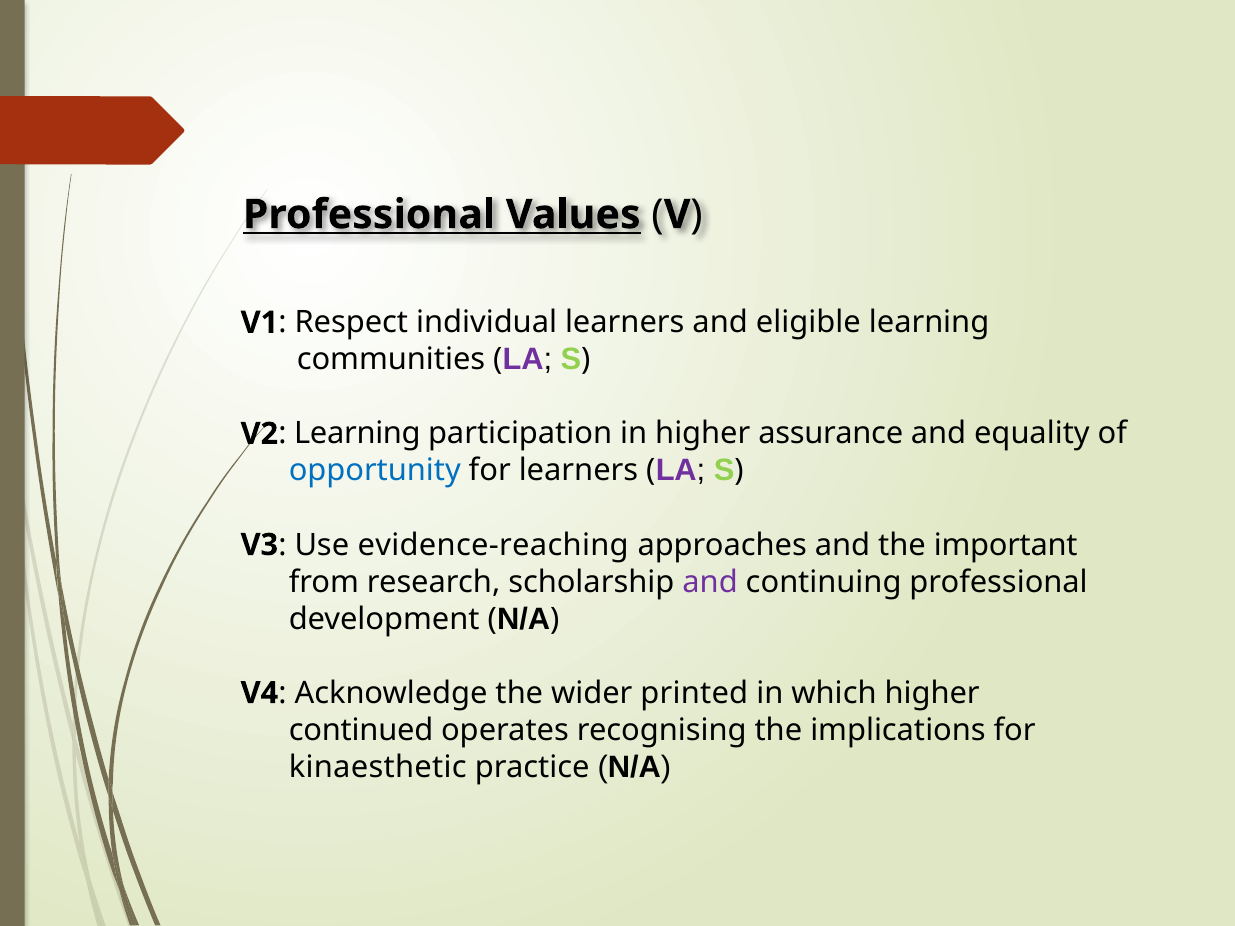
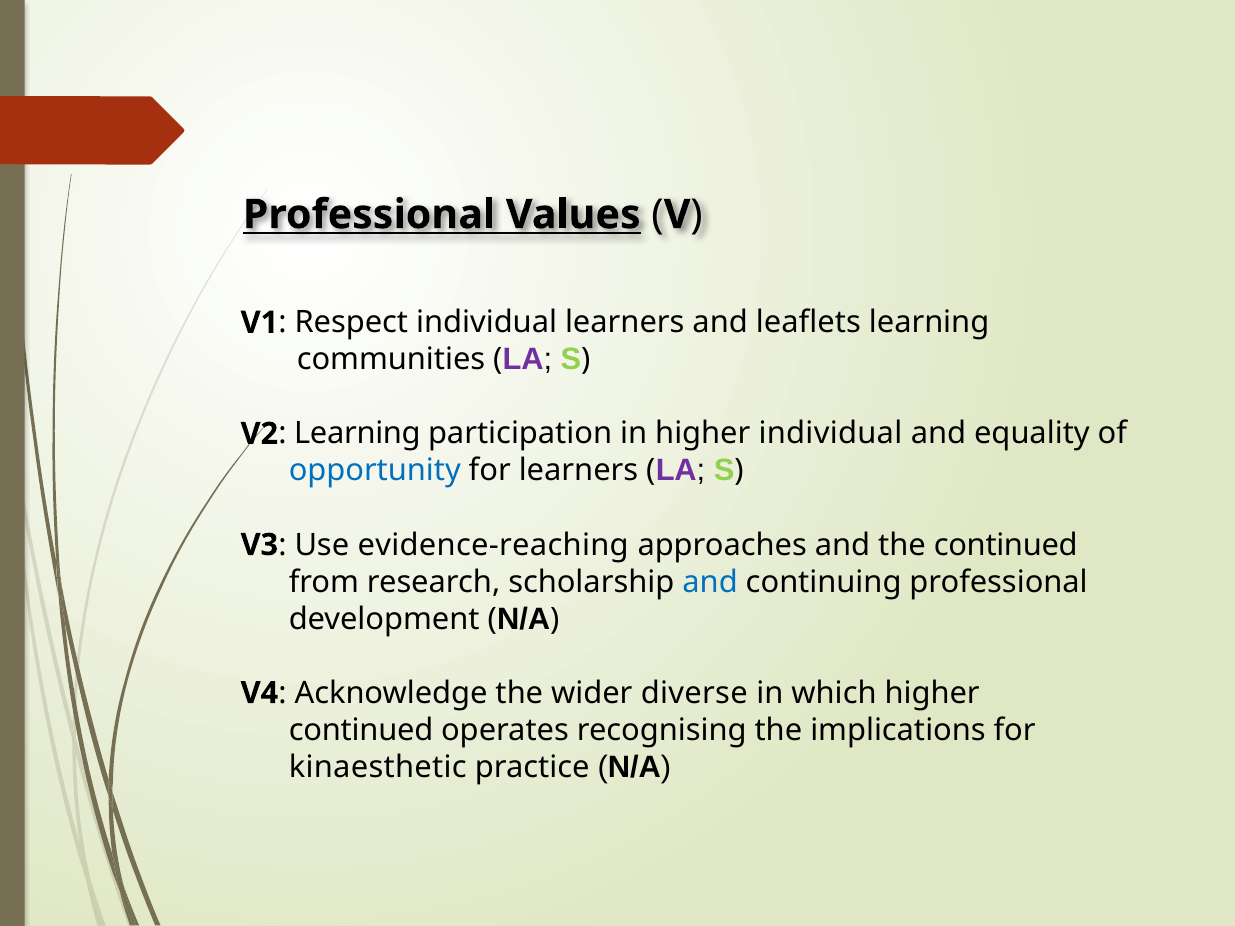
eligible: eligible -> leaflets (808, 323)
higher assurance: assurance -> individual (830, 434)
the important: important -> continued (1006, 545)
and colour: purple -> blue (710, 582)
printed: printed -> diverse (694, 693)
